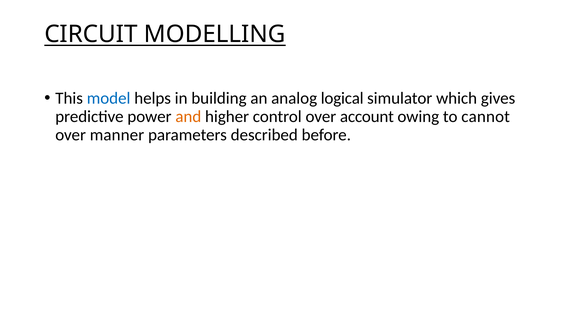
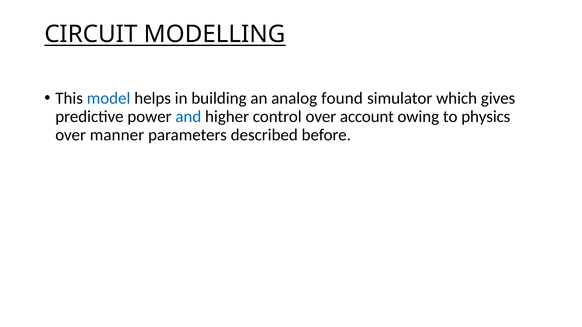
logical: logical -> found (342, 98)
and colour: orange -> blue (188, 117)
cannot: cannot -> physics (486, 117)
